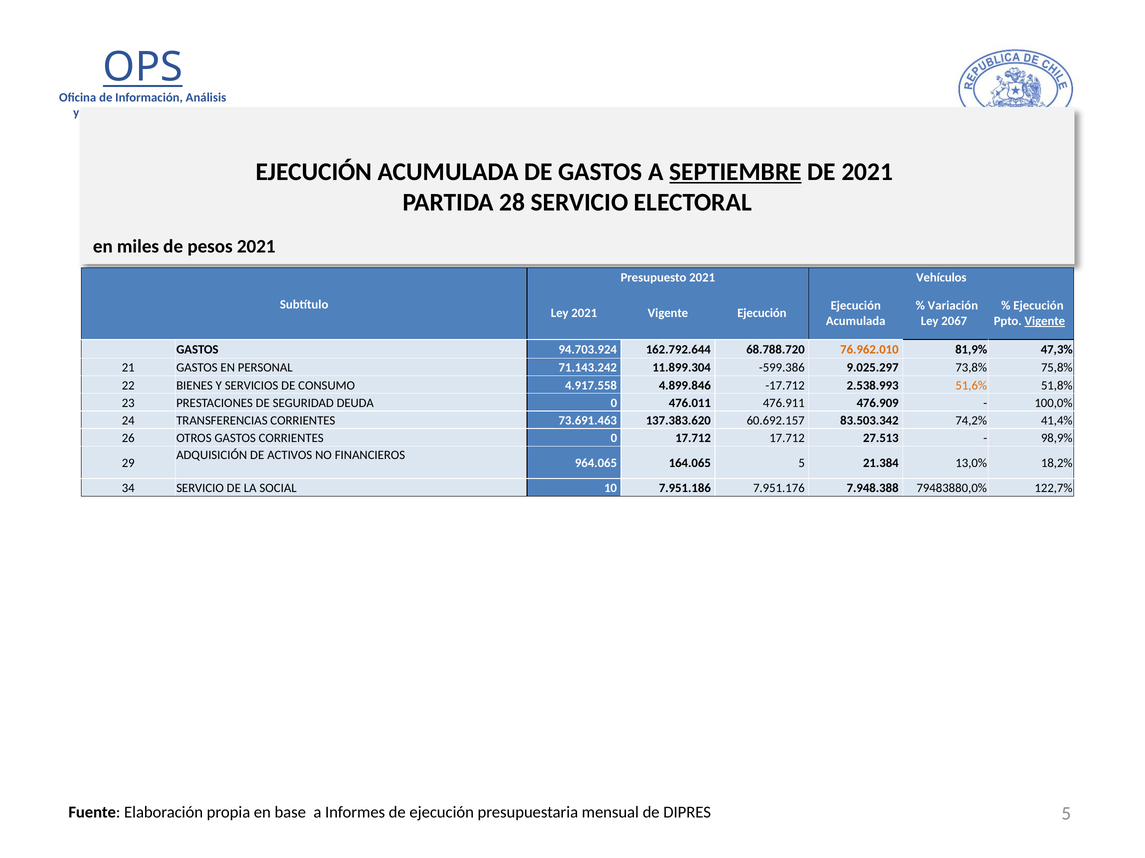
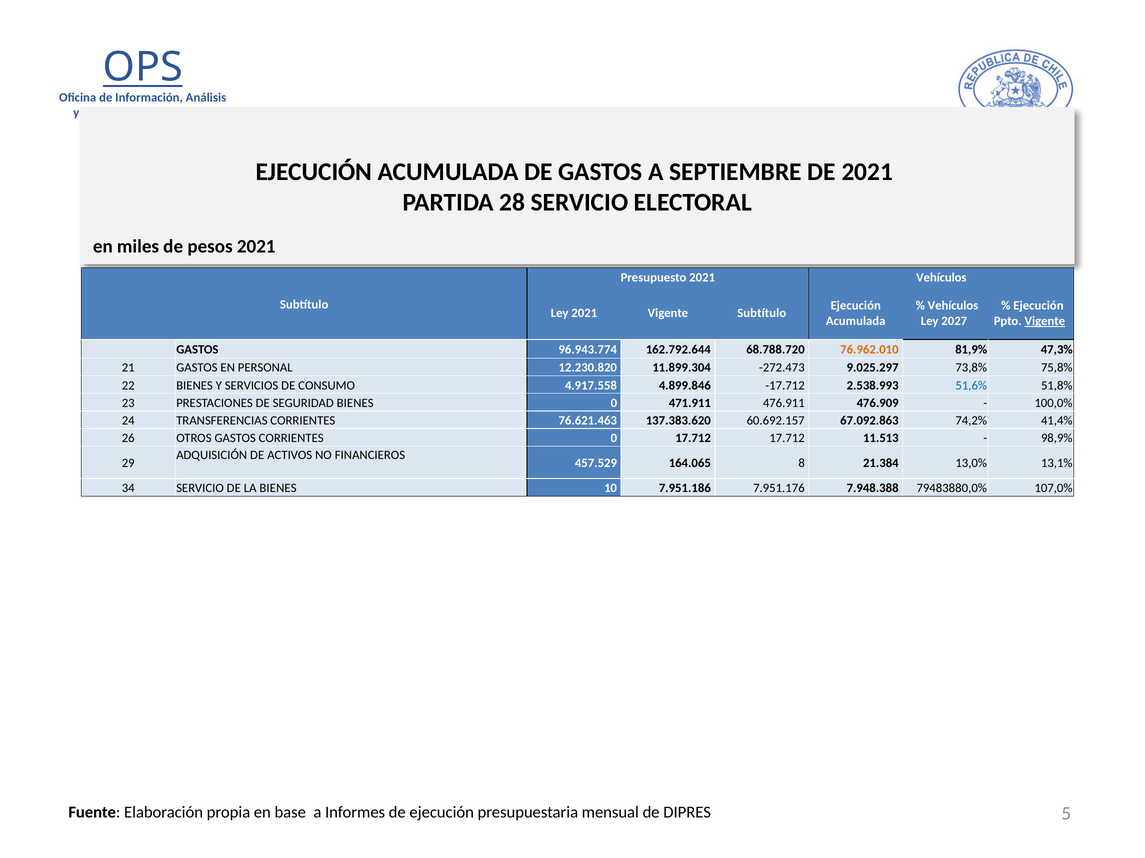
SEPTIEMBRE underline: present -> none (736, 172)
Variación: Variación -> Vehículos (953, 306)
Vigente Ejecución: Ejecución -> Subtítulo (762, 313)
2067: 2067 -> 2027 (954, 321)
94.703.924: 94.703.924 -> 96.943.774 (588, 350)
71.143.242: 71.143.242 -> 12.230.820 (588, 368)
-599.386: -599.386 -> -272.473 (782, 368)
51,6% colour: orange -> blue (971, 386)
SEGURIDAD DEUDA: DEUDA -> BIENES (355, 403)
476.011: 476.011 -> 471.911 (690, 403)
73.691.463: 73.691.463 -> 76.621.463 (588, 421)
83.503.342: 83.503.342 -> 67.092.863 (869, 421)
27.513: 27.513 -> 11.513 (881, 439)
964.065: 964.065 -> 457.529 (596, 464)
164.065 5: 5 -> 8 (802, 464)
18,2%: 18,2% -> 13,1% (1057, 464)
LA SOCIAL: SOCIAL -> BIENES (278, 489)
122,7%: 122,7% -> 107,0% (1054, 489)
